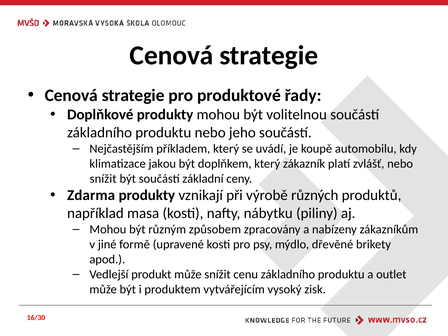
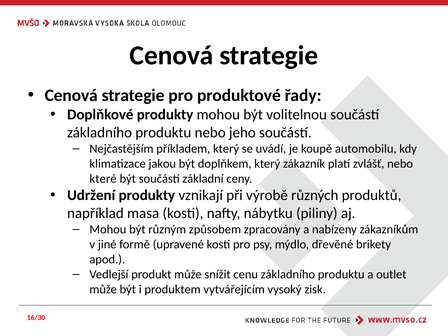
snížit: snížit -> které (103, 179)
Zdarma: Zdarma -> Udržení (91, 195)
